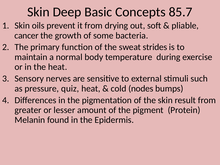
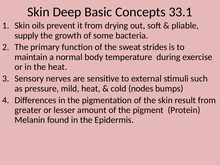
85.7: 85.7 -> 33.1 (181, 12)
cancer: cancer -> supply (27, 35)
quiz: quiz -> mild (70, 88)
